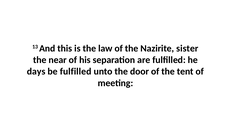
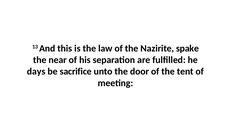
sister: sister -> spake (187, 48)
be fulfilled: fulfilled -> sacrifice (76, 71)
